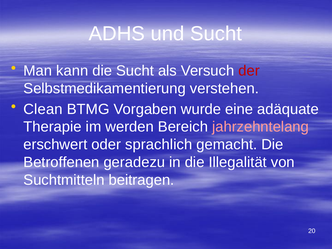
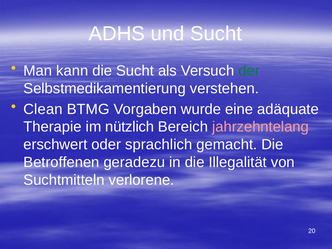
der colour: red -> green (249, 71)
werden: werden -> nützlich (130, 127)
beitragen: beitragen -> verlorene (141, 180)
